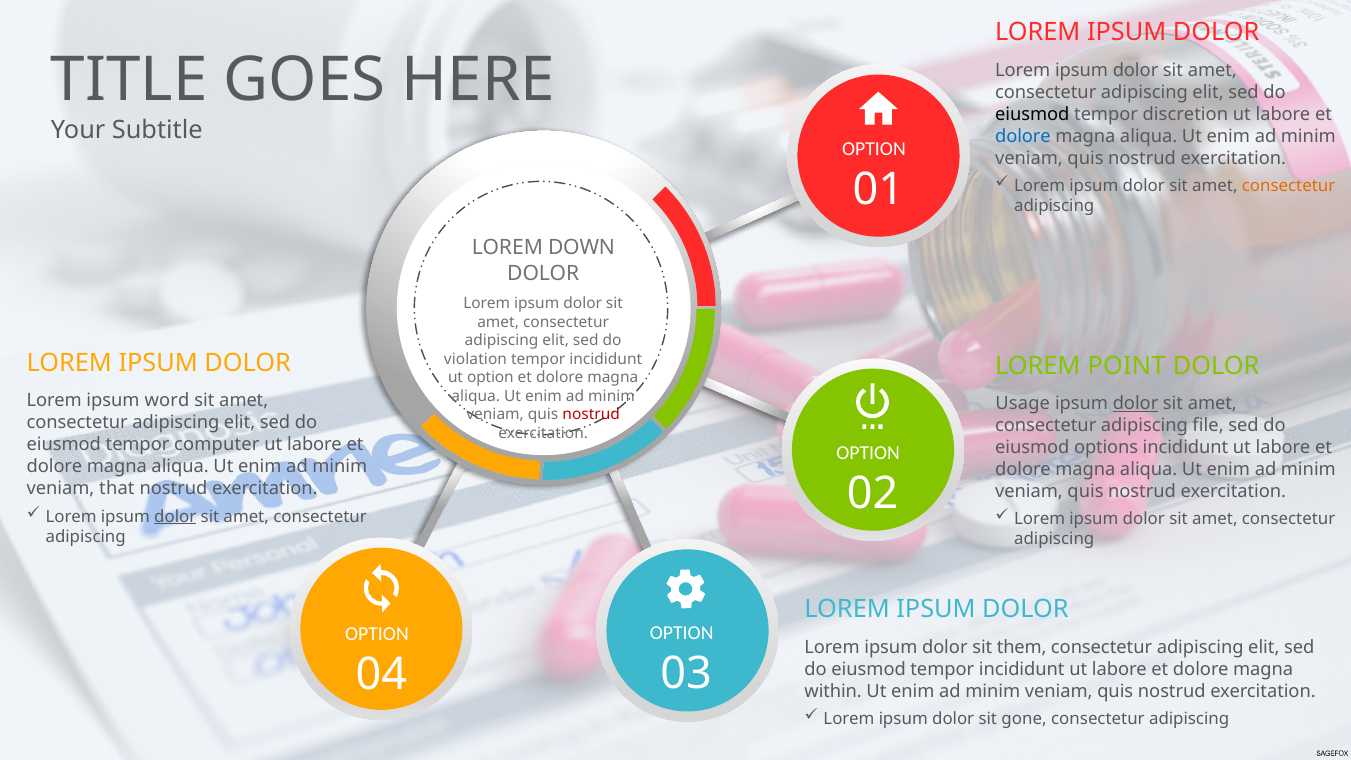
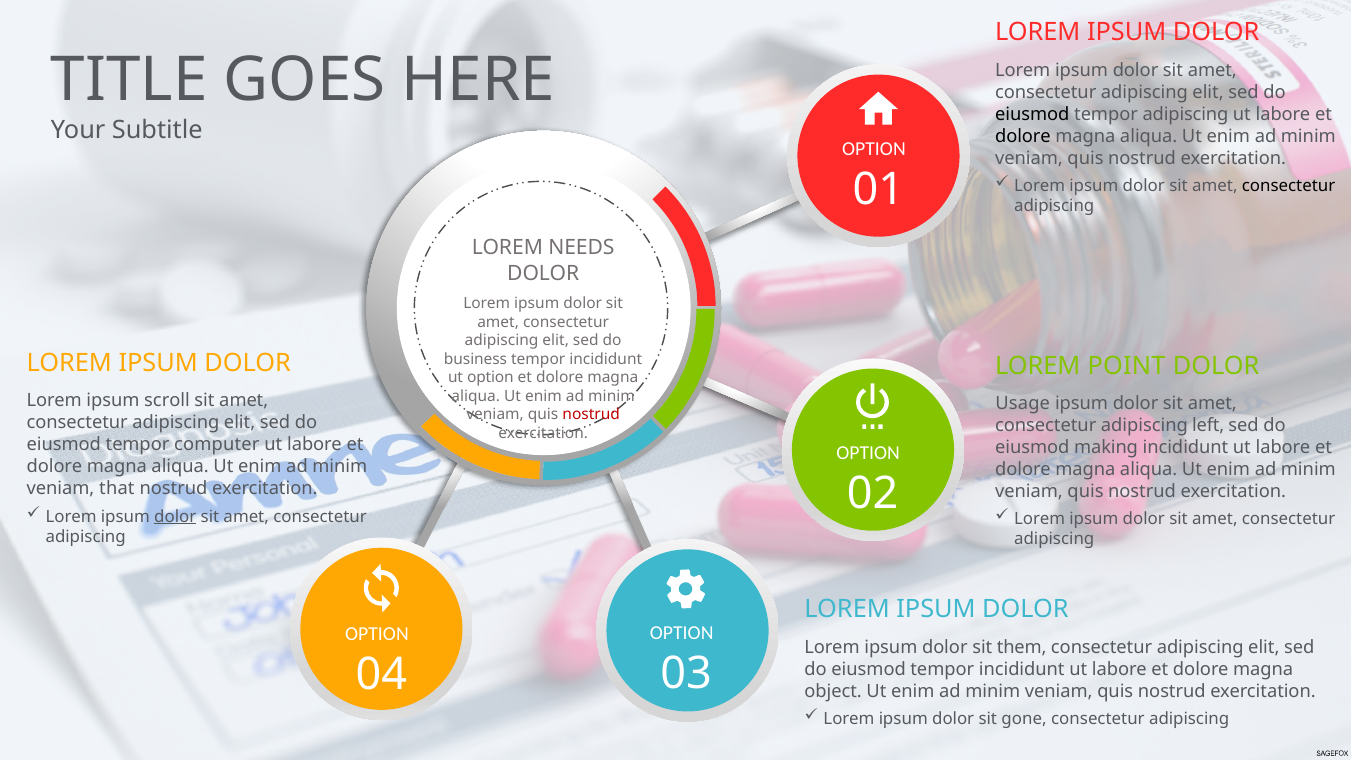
tempor discretion: discretion -> adipiscing (1185, 114)
dolore colour: blue -> black (1023, 136)
consectetur colour: orange -> black (1289, 186)
DOWN: DOWN -> NEEDS (581, 248)
violation: violation -> business (476, 359)
word: word -> scroll (167, 401)
dolor underline: present -> none (1136, 403)
file: file -> left (1208, 425)
options: options -> making (1106, 447)
within: within -> object (833, 691)
